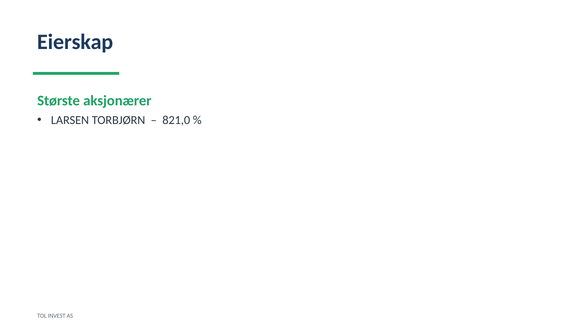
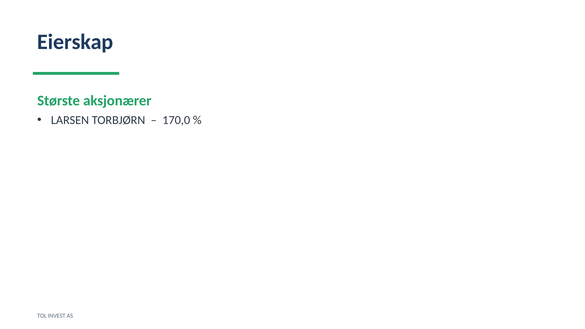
821,0: 821,0 -> 170,0 (176, 120)
